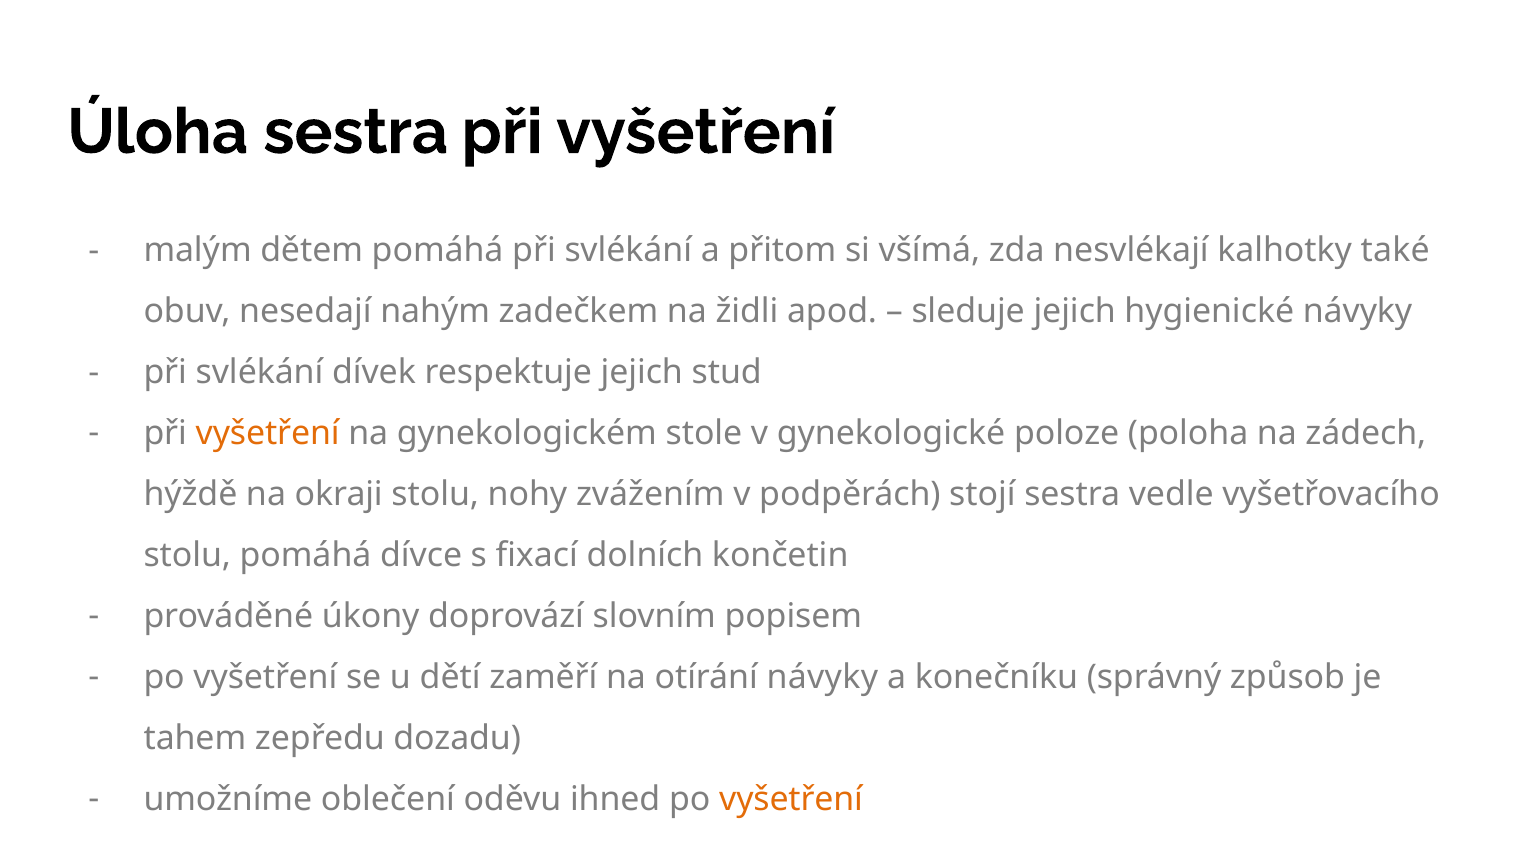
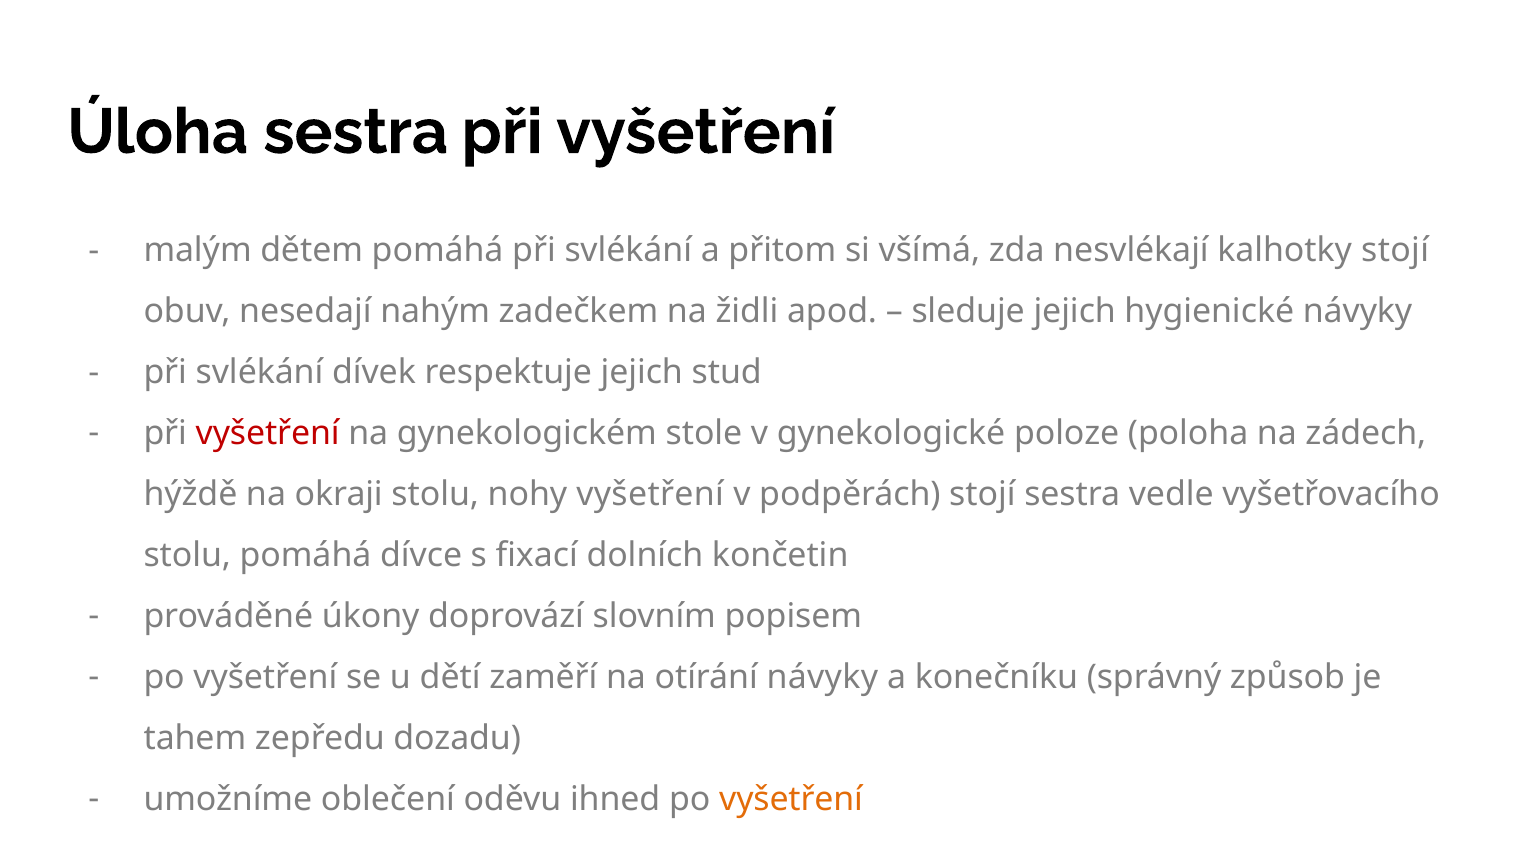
kalhotky také: také -> stojí (1395, 251)
vyšetření colour: orange -> red (268, 434)
nohy zvážením: zvážením -> vyšetření (650, 495)
